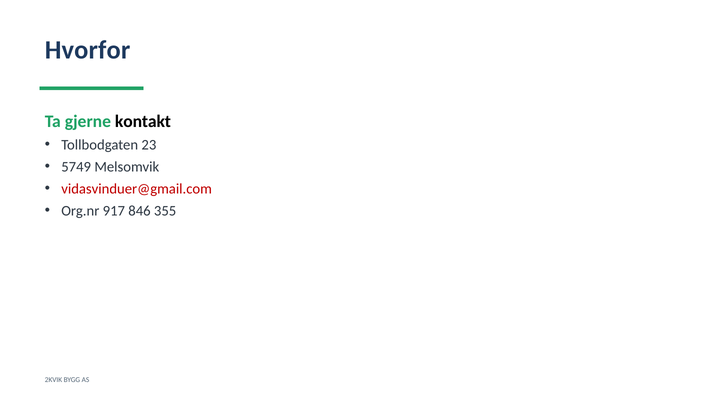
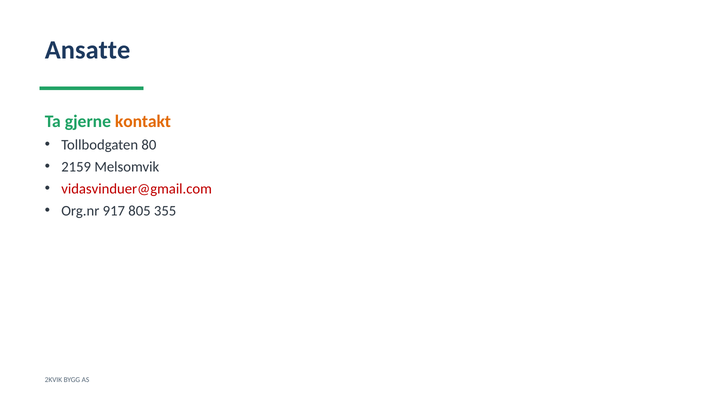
Hvorfor: Hvorfor -> Ansatte (88, 50)
kontakt colour: black -> orange (143, 121)
23: 23 -> 80 (149, 145)
5749: 5749 -> 2159 (76, 167)
846: 846 -> 805 (139, 211)
